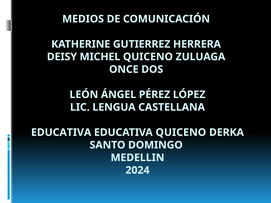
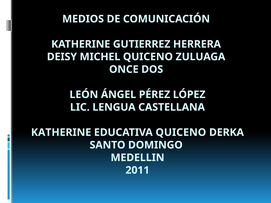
EDUCATIVA: EDUCATIVA -> KATHERINE (61, 133)
2024: 2024 -> 2011 (137, 170)
